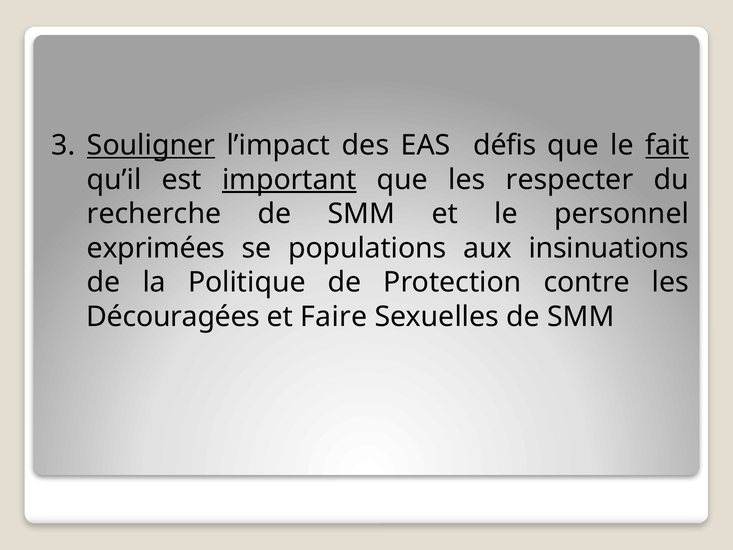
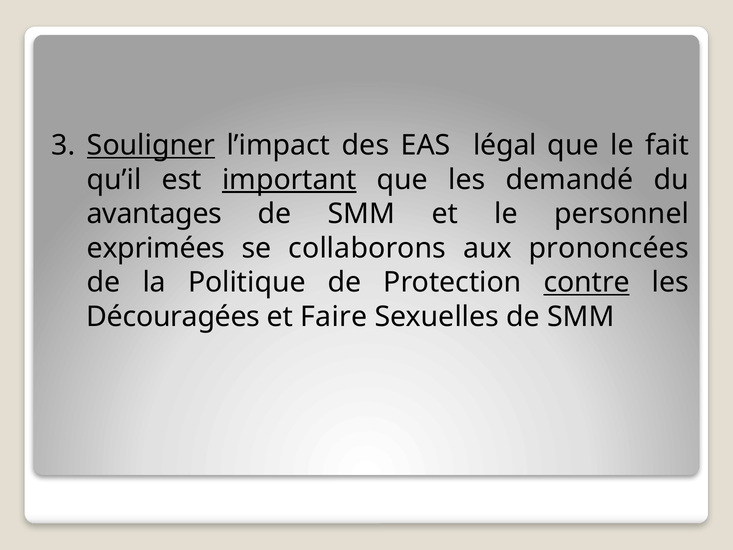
défis: défis -> légal (505, 145)
fait underline: present -> none (667, 145)
respecter: respecter -> demandé (570, 180)
recherche: recherche -> avantages (154, 214)
populations: populations -> collaborons (367, 248)
insinuations: insinuations -> prononcées (609, 248)
contre underline: none -> present (587, 282)
